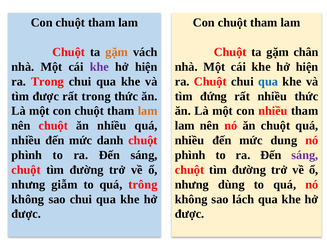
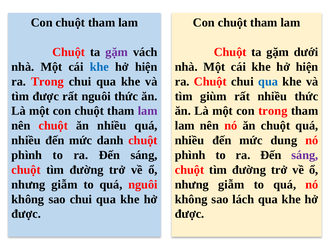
gặm colour: orange -> purple (117, 52)
chân: chân -> dưới (306, 52)
khe colour: purple -> blue (99, 67)
rất trong: trong -> nguôi (96, 96)
đứng: đứng -> giùm (213, 96)
lam colour: orange -> purple (148, 111)
con nhiều: nhiều -> trong (273, 111)
quá trông: trông -> nguôi (143, 185)
dùng: dùng -> giẫm (231, 185)
